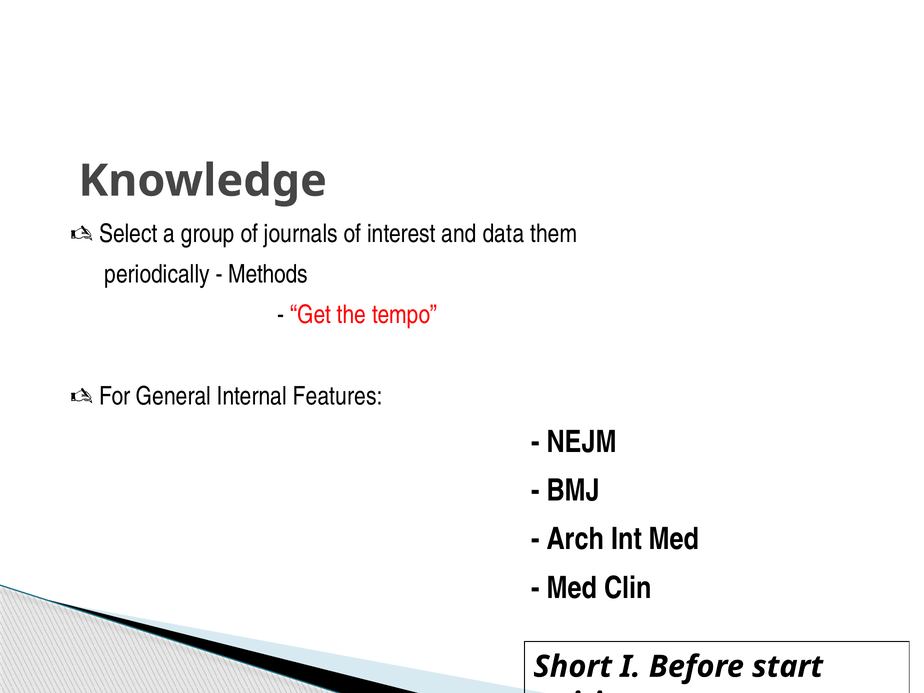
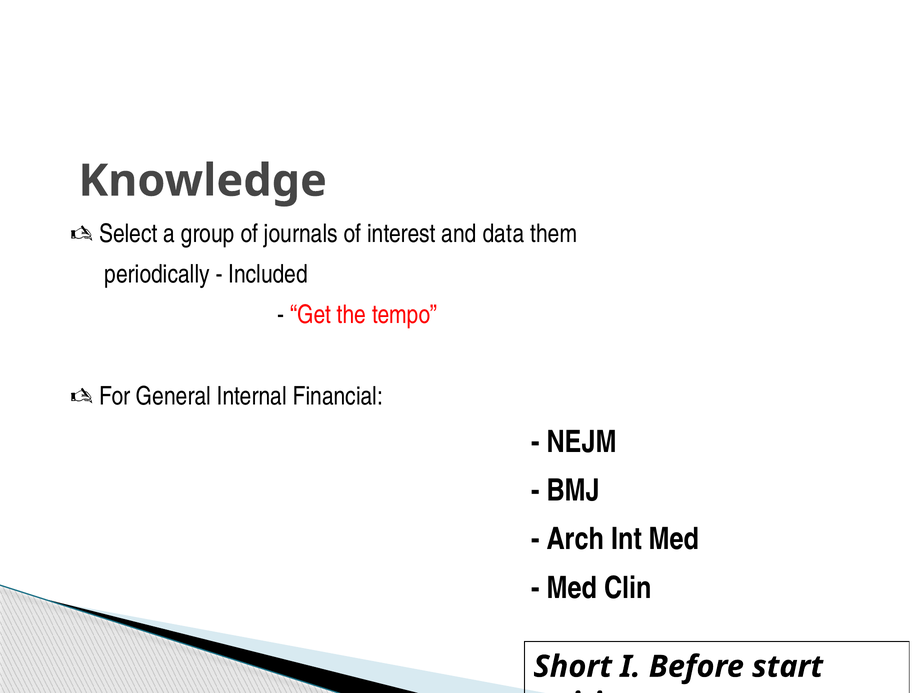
Methods: Methods -> Included (268, 274)
Features: Features -> Financial (338, 396)
